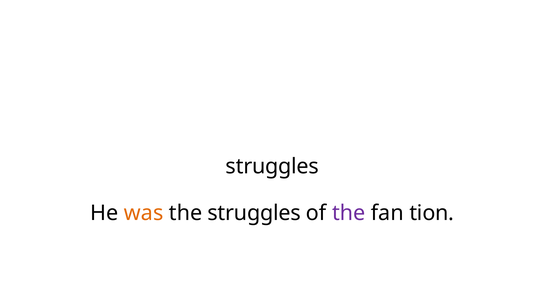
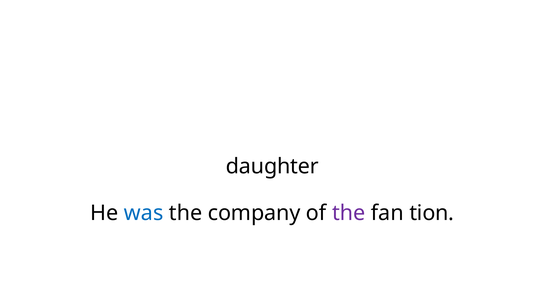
struggles: struggles -> daughter (272, 167)
was colour: orange -> blue (144, 213)
the struggles: struggles -> company (254, 213)
